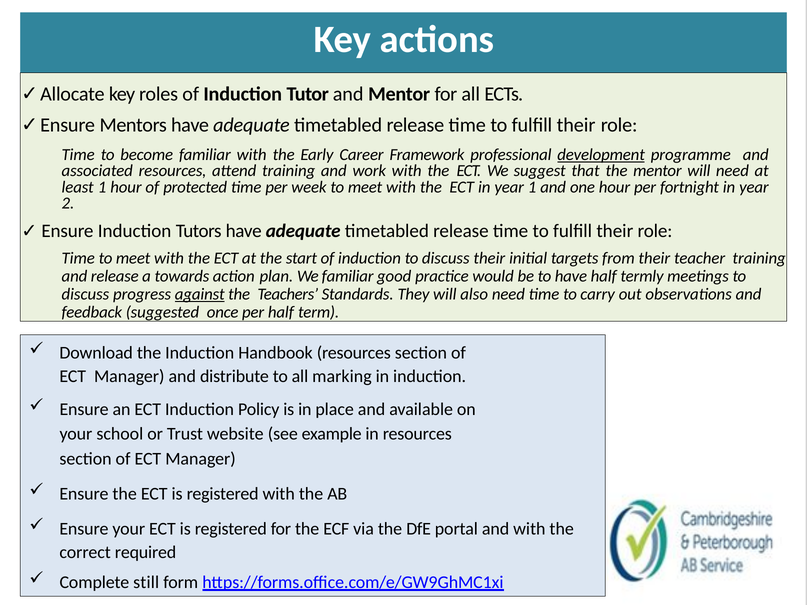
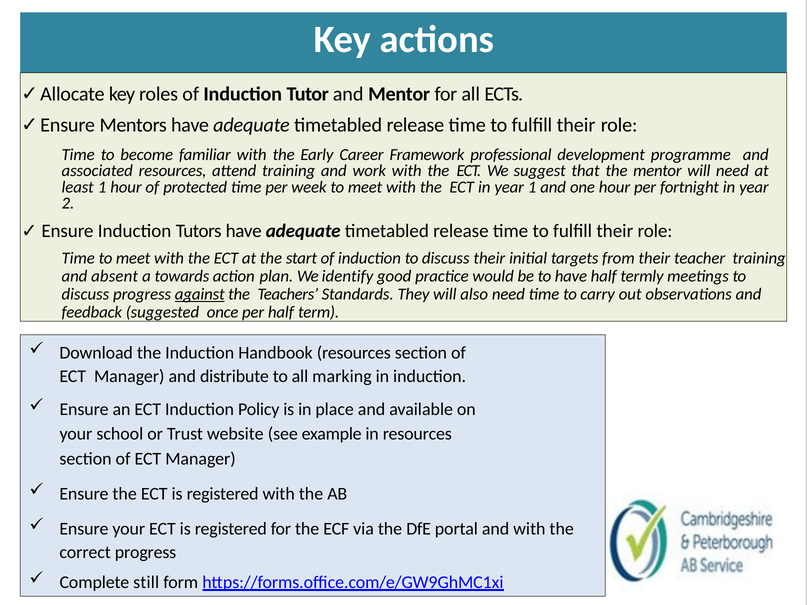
development underline: present -> none (601, 155)
and release: release -> absent (115, 276)
We familiar: familiar -> identify (348, 276)
correct required: required -> progress (146, 553)
